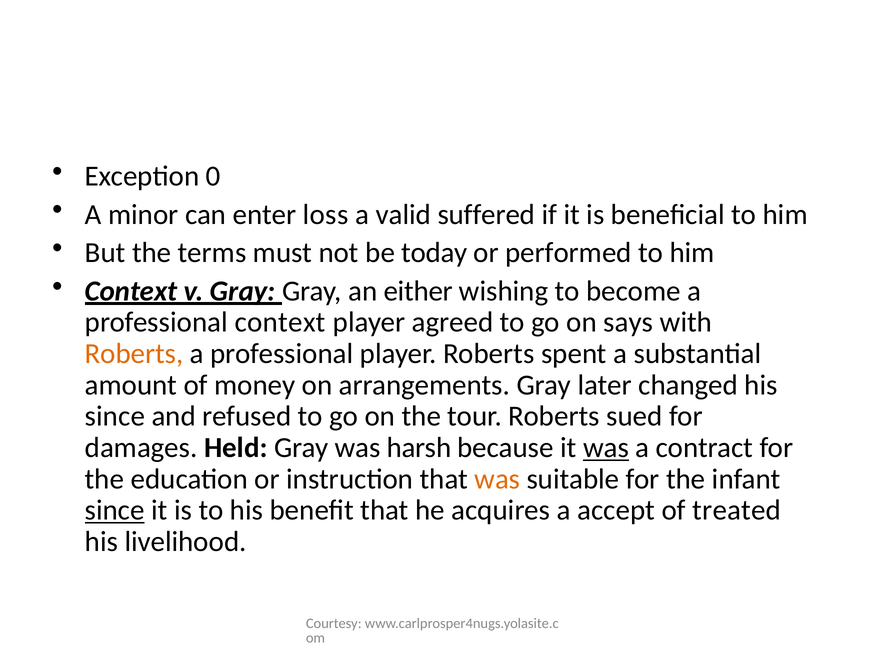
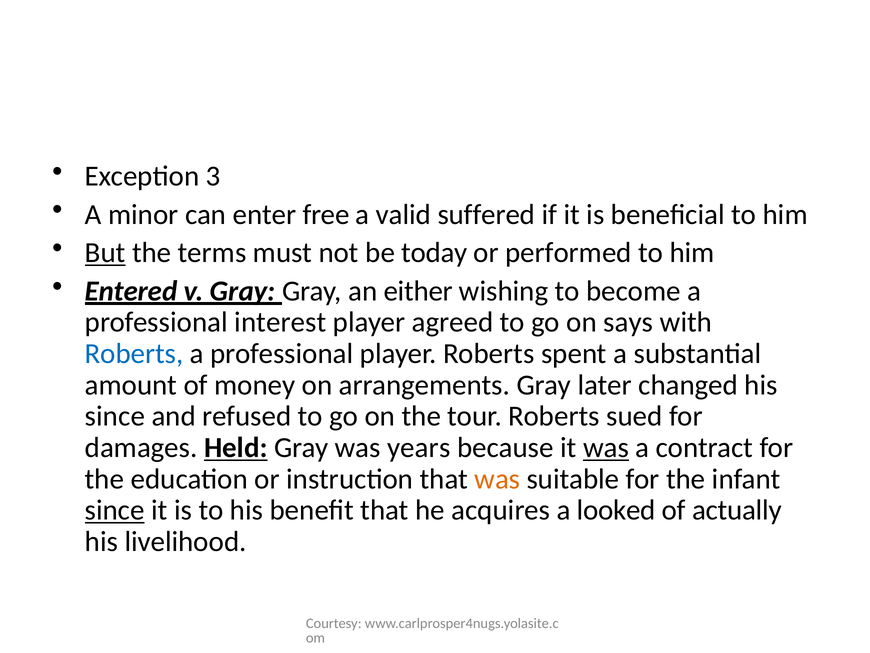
0: 0 -> 3 (213, 176)
loss: loss -> free (326, 214)
But underline: none -> present (105, 253)
Context: Context -> Entered (131, 291)
professional context: context -> interest (280, 322)
Roberts colour: orange -> blue (134, 353)
Held underline: none -> present (236, 447)
harsh: harsh -> years (419, 447)
accept: accept -> looked (616, 510)
treated: treated -> actually (737, 510)
